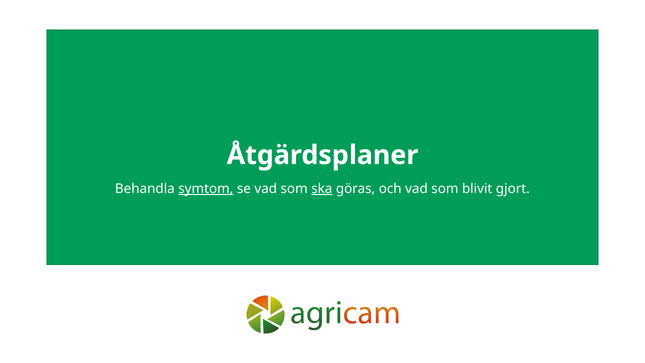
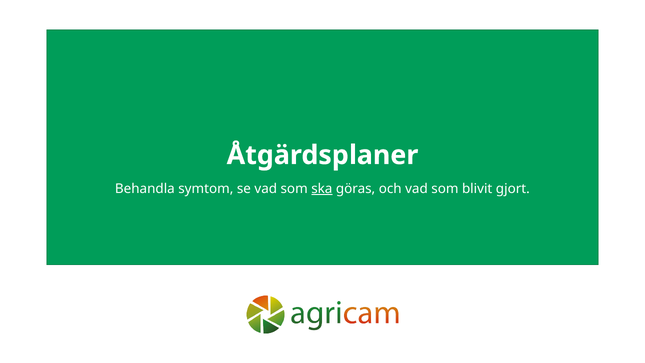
symtom underline: present -> none (206, 189)
